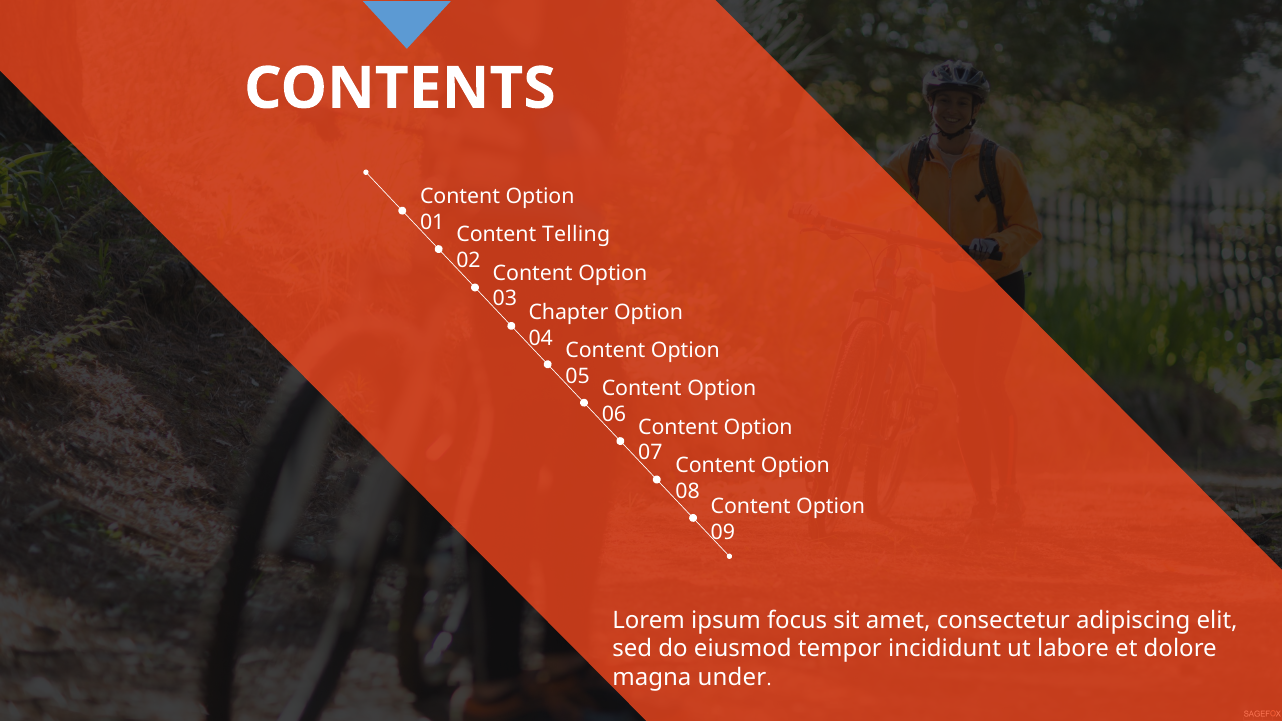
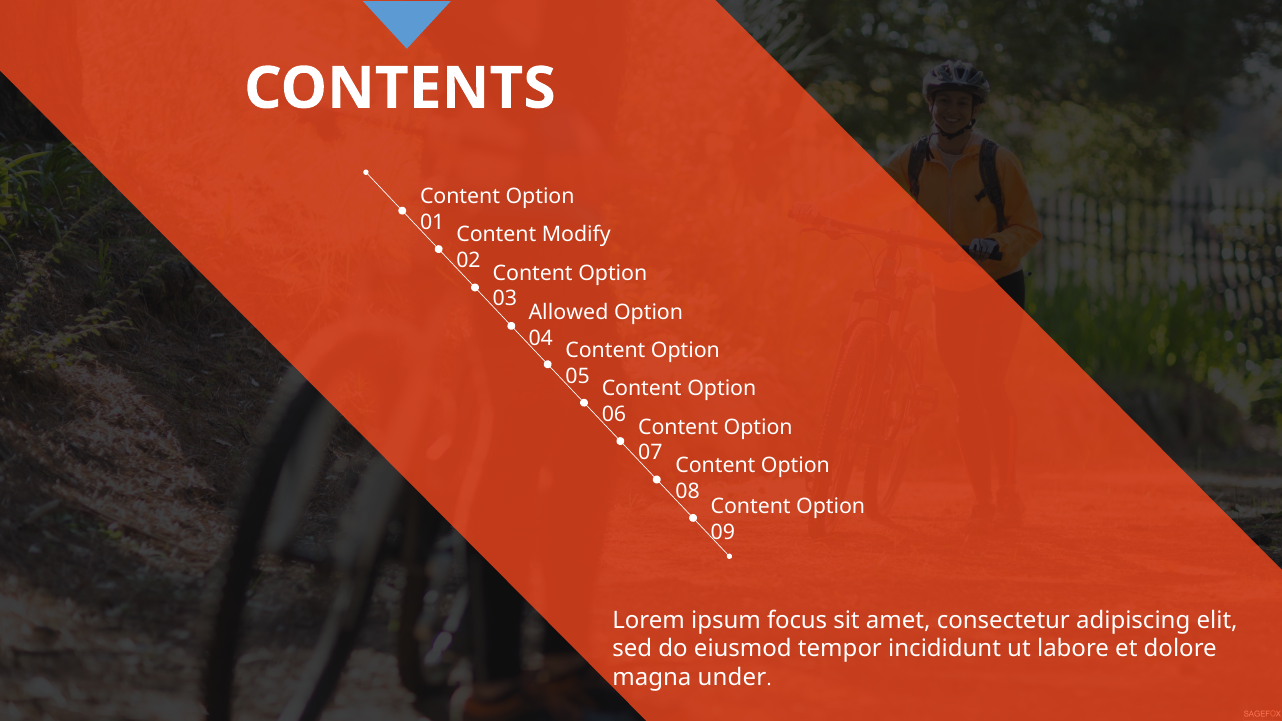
Telling: Telling -> Modify (576, 235)
Chapter: Chapter -> Allowed (568, 313)
